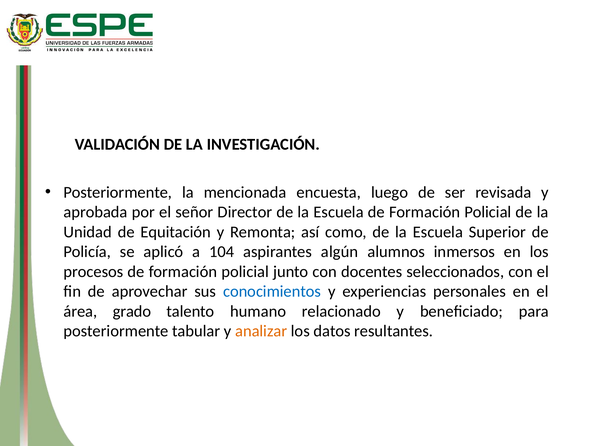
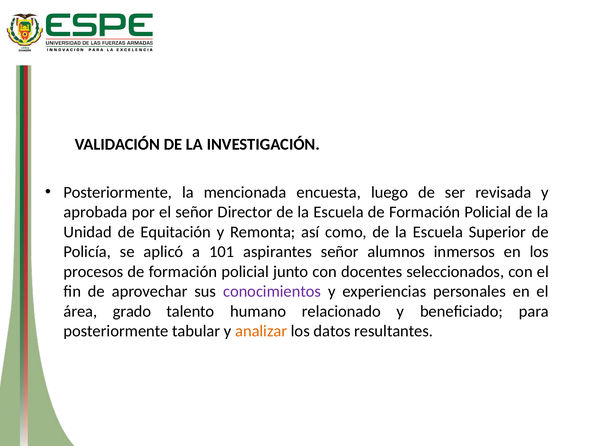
104: 104 -> 101 (222, 251)
aspirantes algún: algún -> señor (340, 251)
conocimientos colour: blue -> purple (272, 291)
